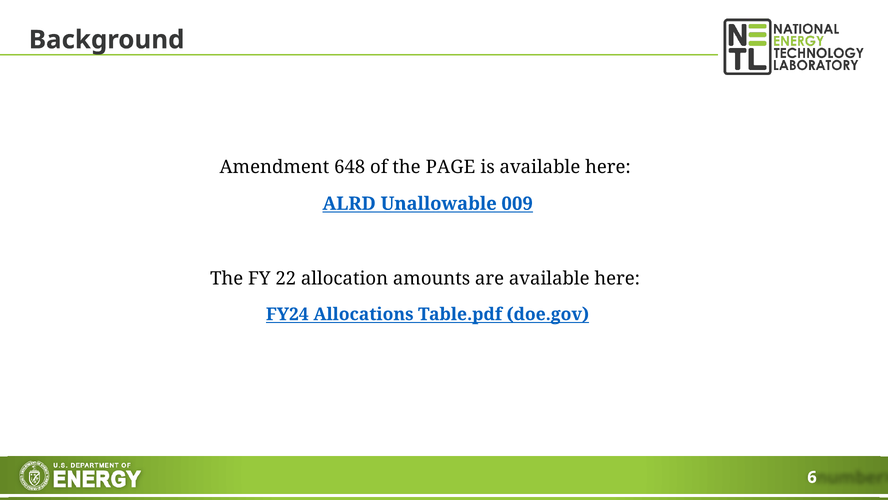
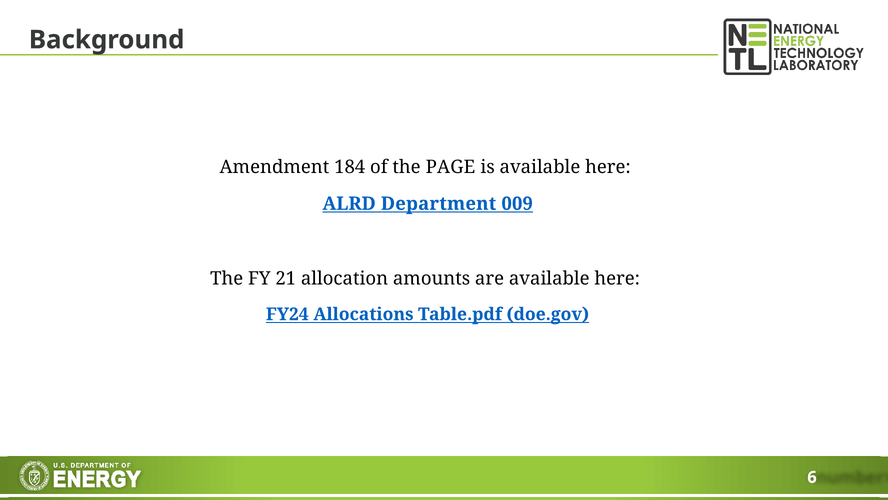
648: 648 -> 184 (350, 167)
Unallowable: Unallowable -> Department (439, 204)
22: 22 -> 21 (286, 278)
